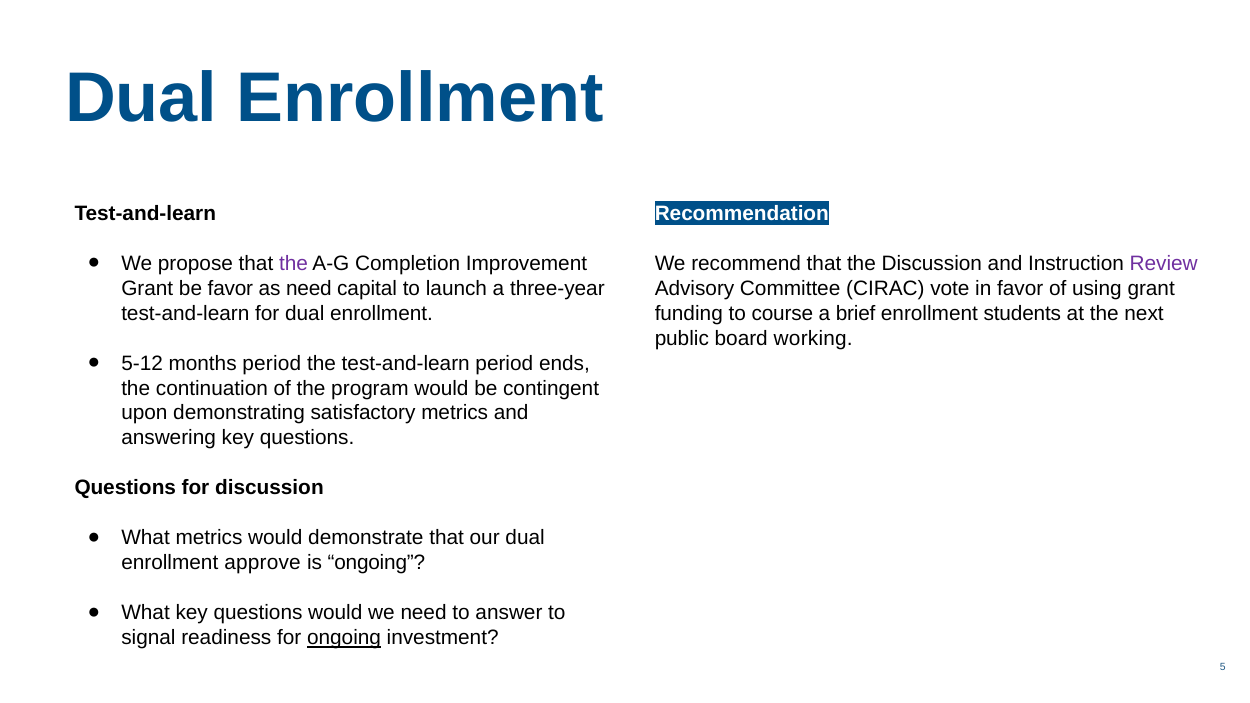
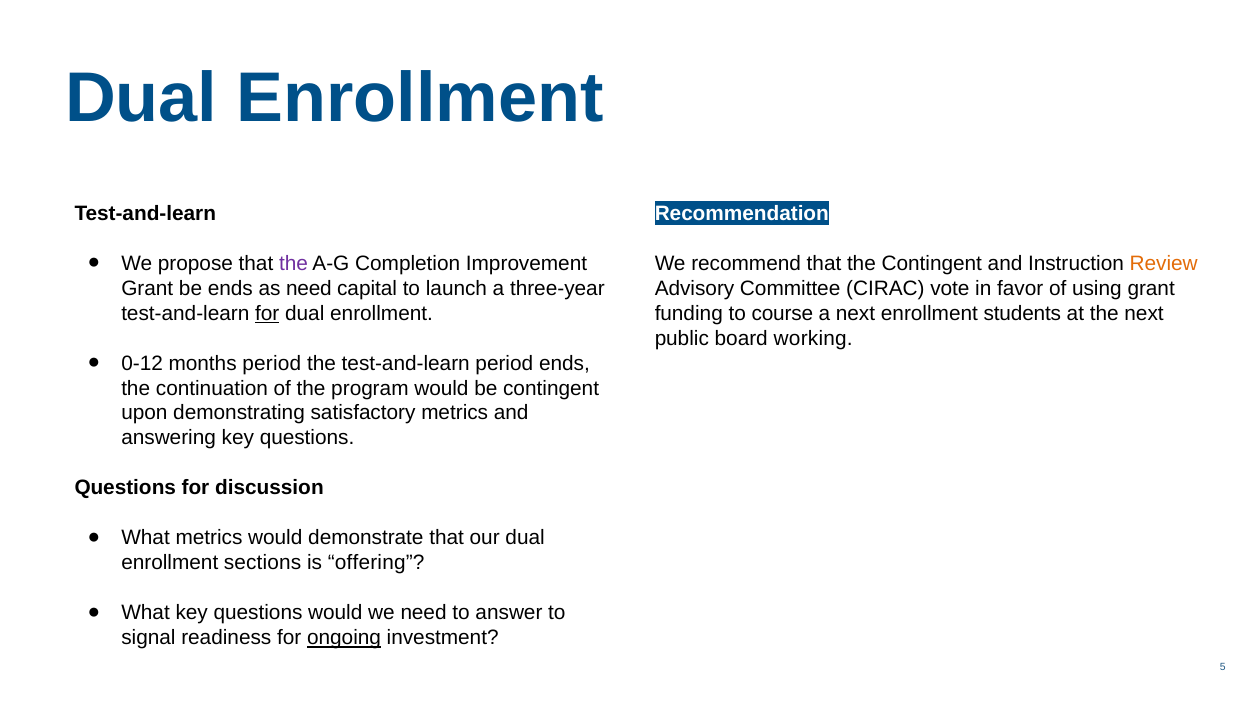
the Discussion: Discussion -> Contingent (932, 263)
Review colour: purple -> orange (1164, 263)
be favor: favor -> ends (230, 288)
for underline: none -> present (267, 313)
a brief: brief -> next (855, 313)
5-12: 5-12 -> 0-12 (142, 363)
approve: approve -> sections (263, 563)
is ongoing: ongoing -> offering (376, 563)
